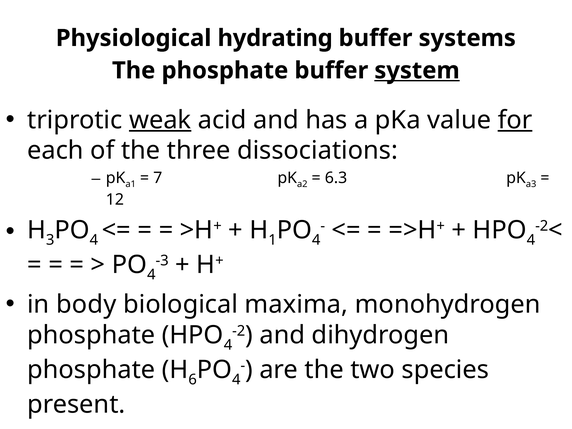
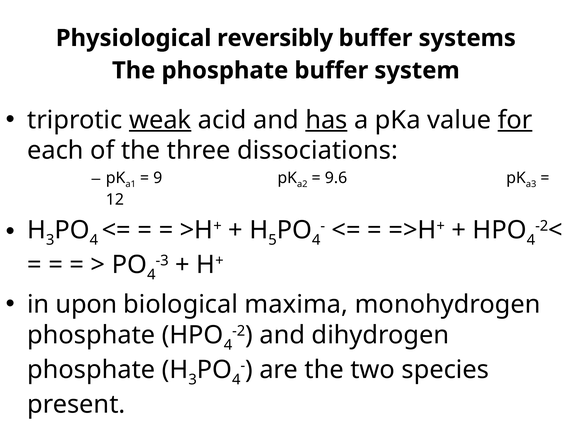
hydrating: hydrating -> reversibly (275, 38)
system underline: present -> none (417, 71)
has underline: none -> present (326, 120)
7: 7 -> 9 (158, 178)
6.3: 6.3 -> 9.6 (336, 178)
1: 1 -> 5 (273, 240)
body: body -> upon (86, 305)
6: 6 -> 3 (193, 380)
